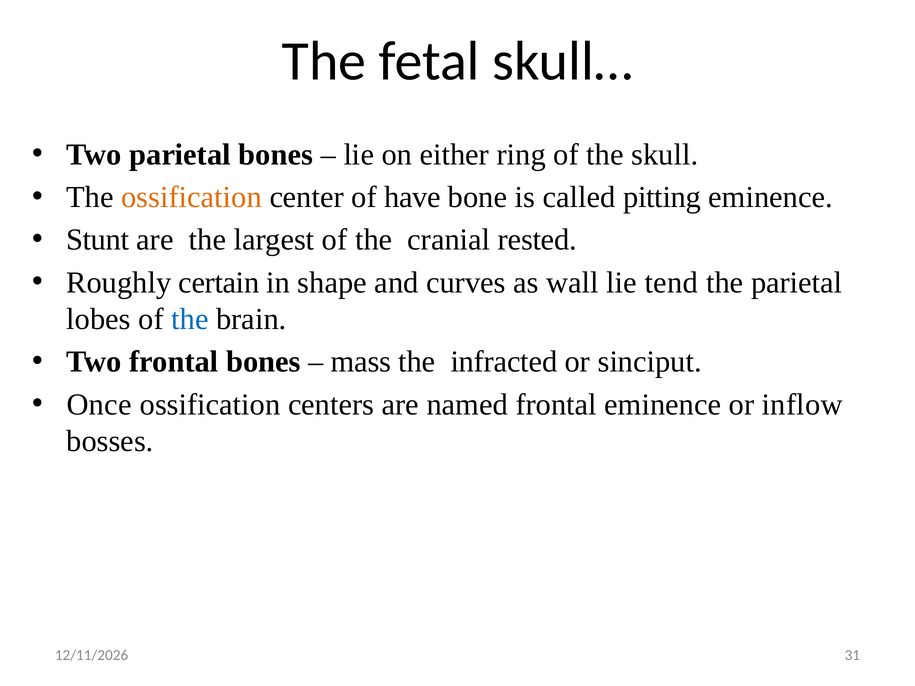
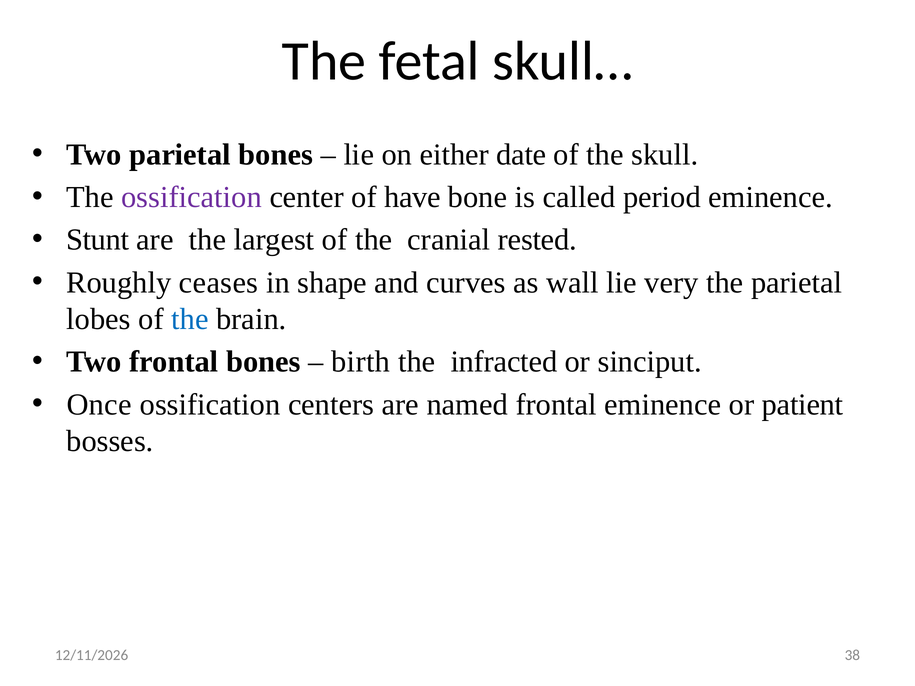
ring: ring -> date (521, 155)
ossification colour: orange -> purple (192, 197)
pitting: pitting -> period (662, 197)
certain: certain -> ceases (219, 283)
tend: tend -> very (671, 283)
mass: mass -> birth (361, 362)
inflow: inflow -> patient (803, 405)
31: 31 -> 38 (852, 655)
